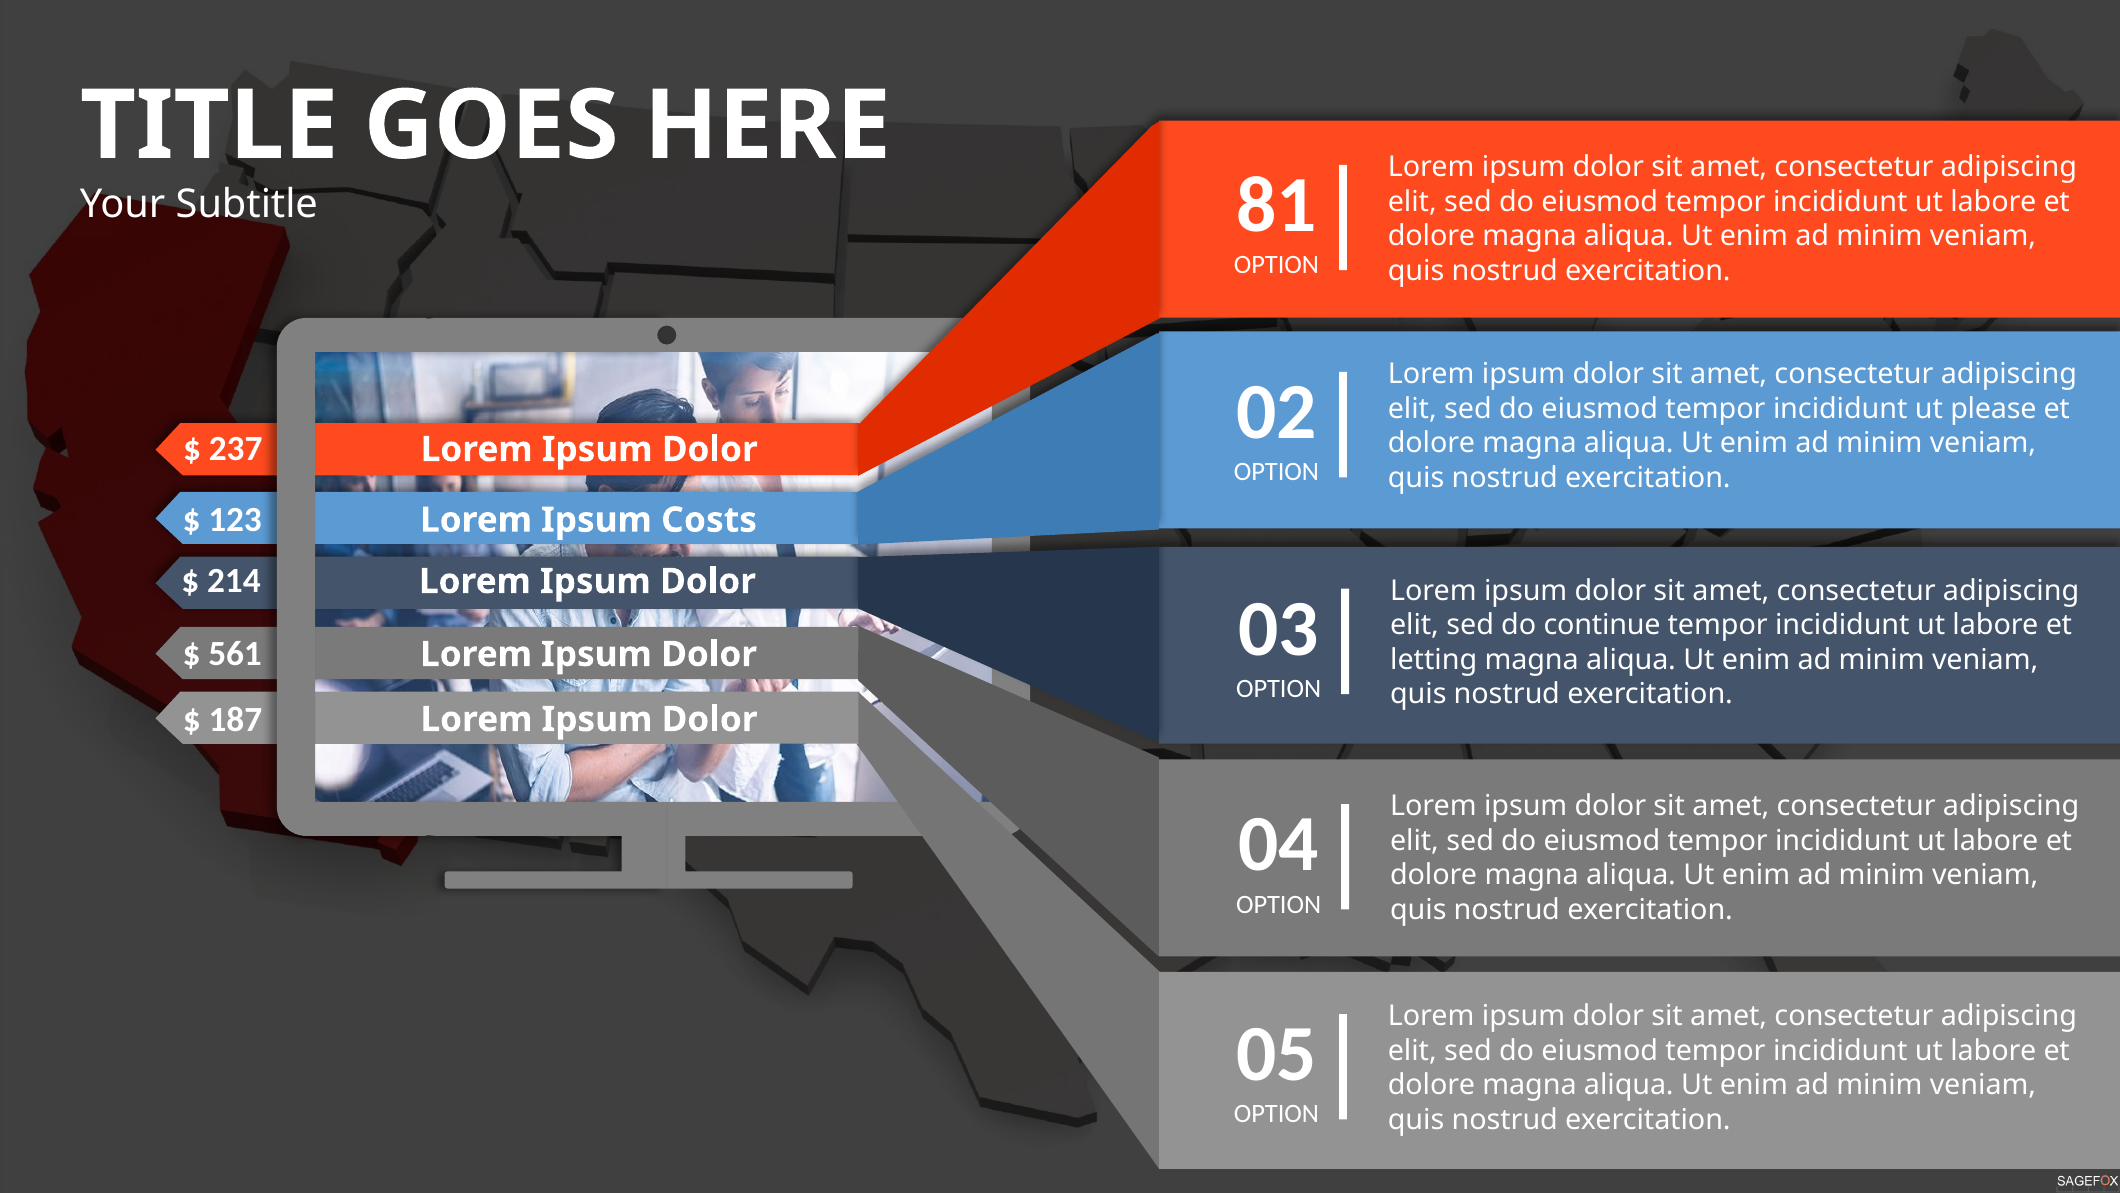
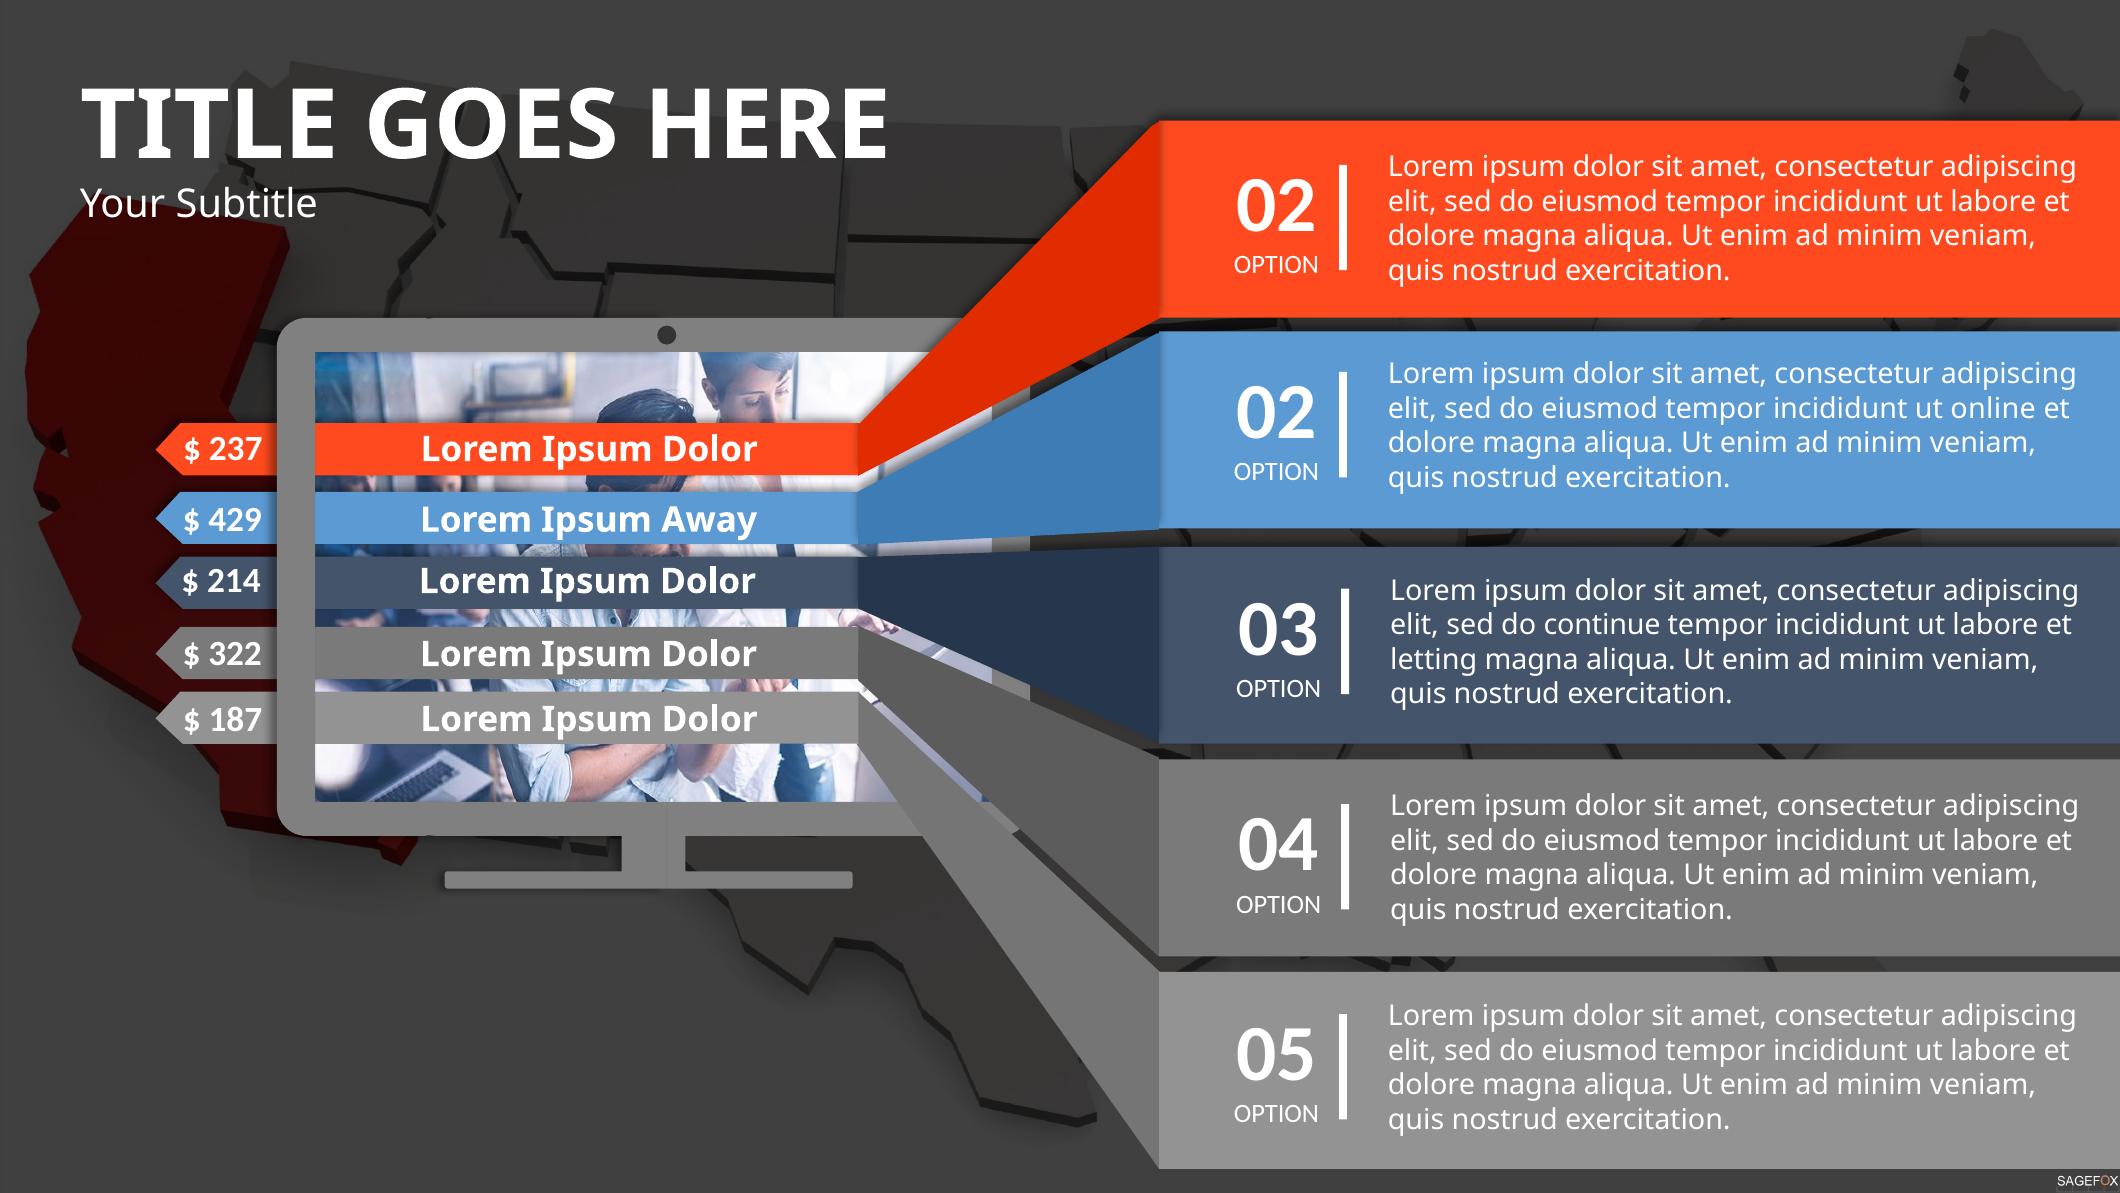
81: 81 -> 02 (1277, 205)
please: please -> online (1993, 409)
123: 123 -> 429 (235, 520)
Costs: Costs -> Away (709, 520)
561: 561 -> 322 (235, 654)
